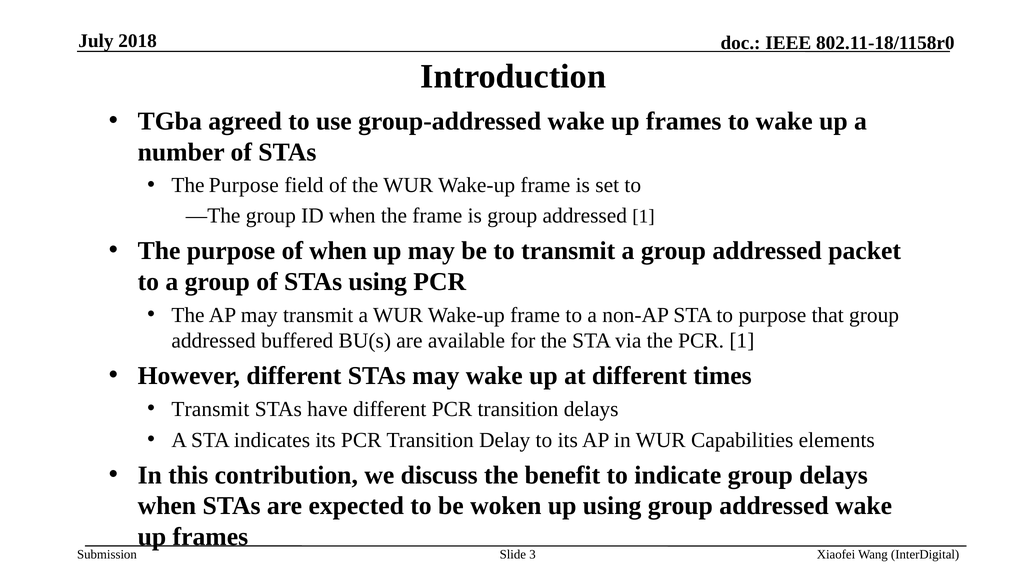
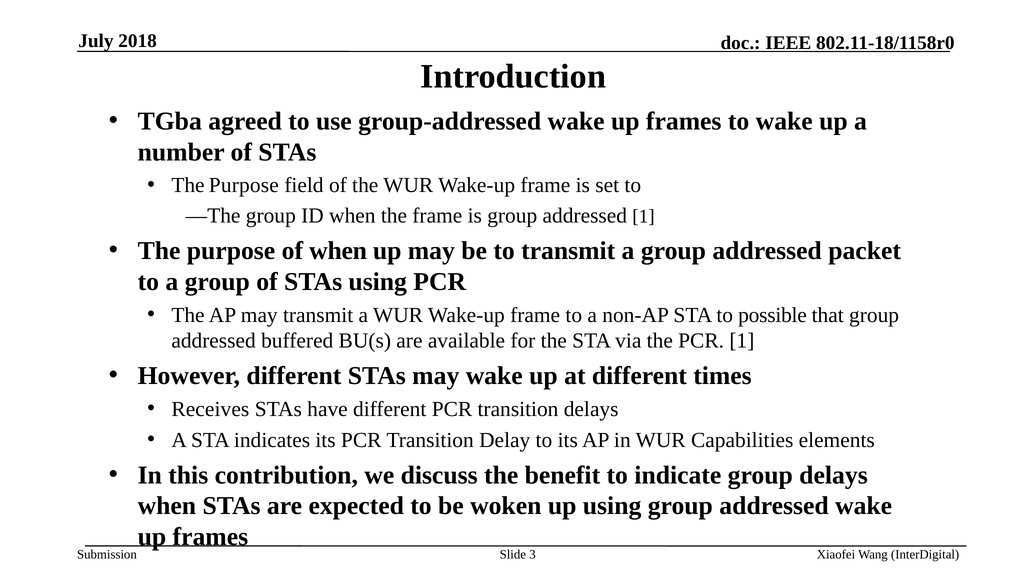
to purpose: purpose -> possible (773, 315)
Transmit: Transmit -> Receives (210, 409)
